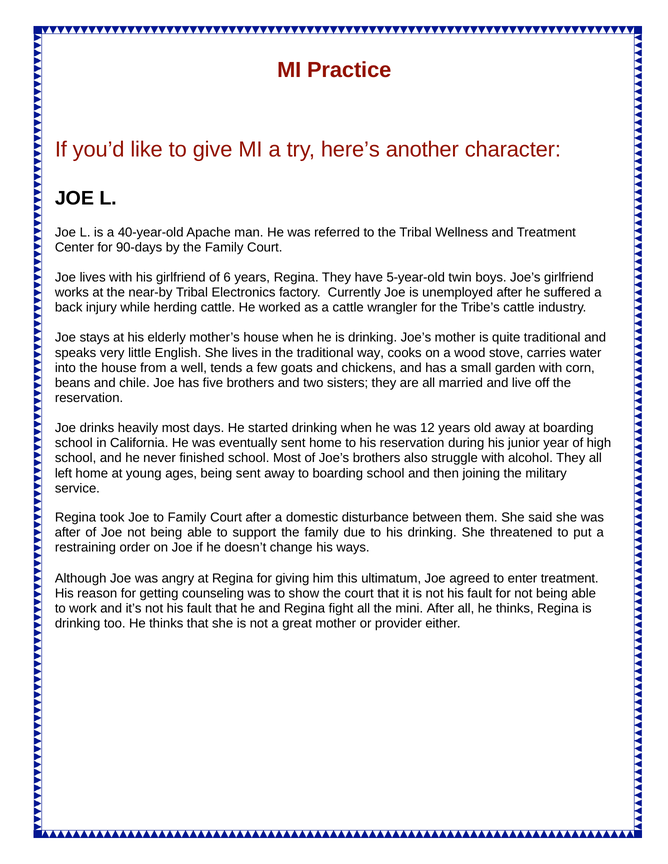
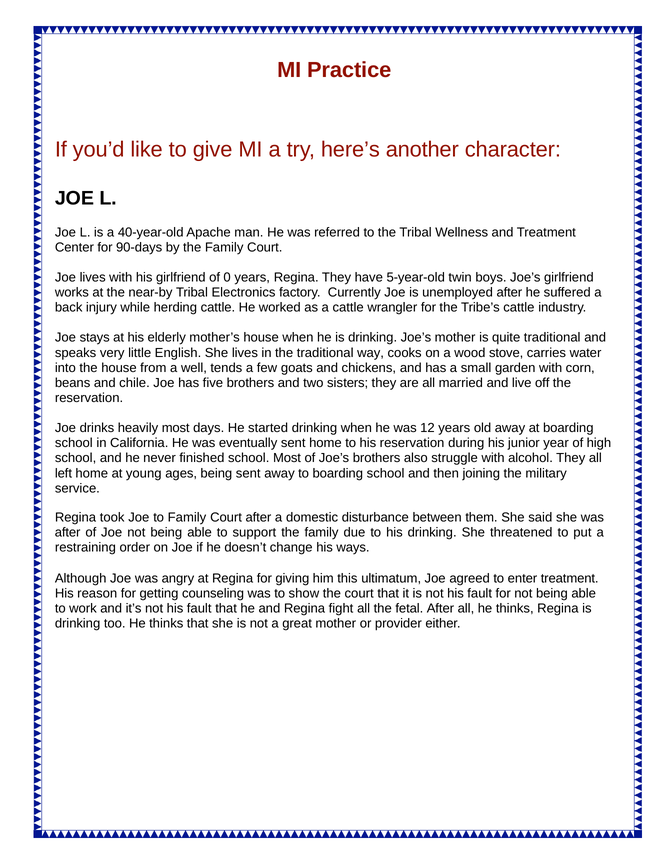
6: 6 -> 0 (227, 278)
mini: mini -> fetal (409, 609)
